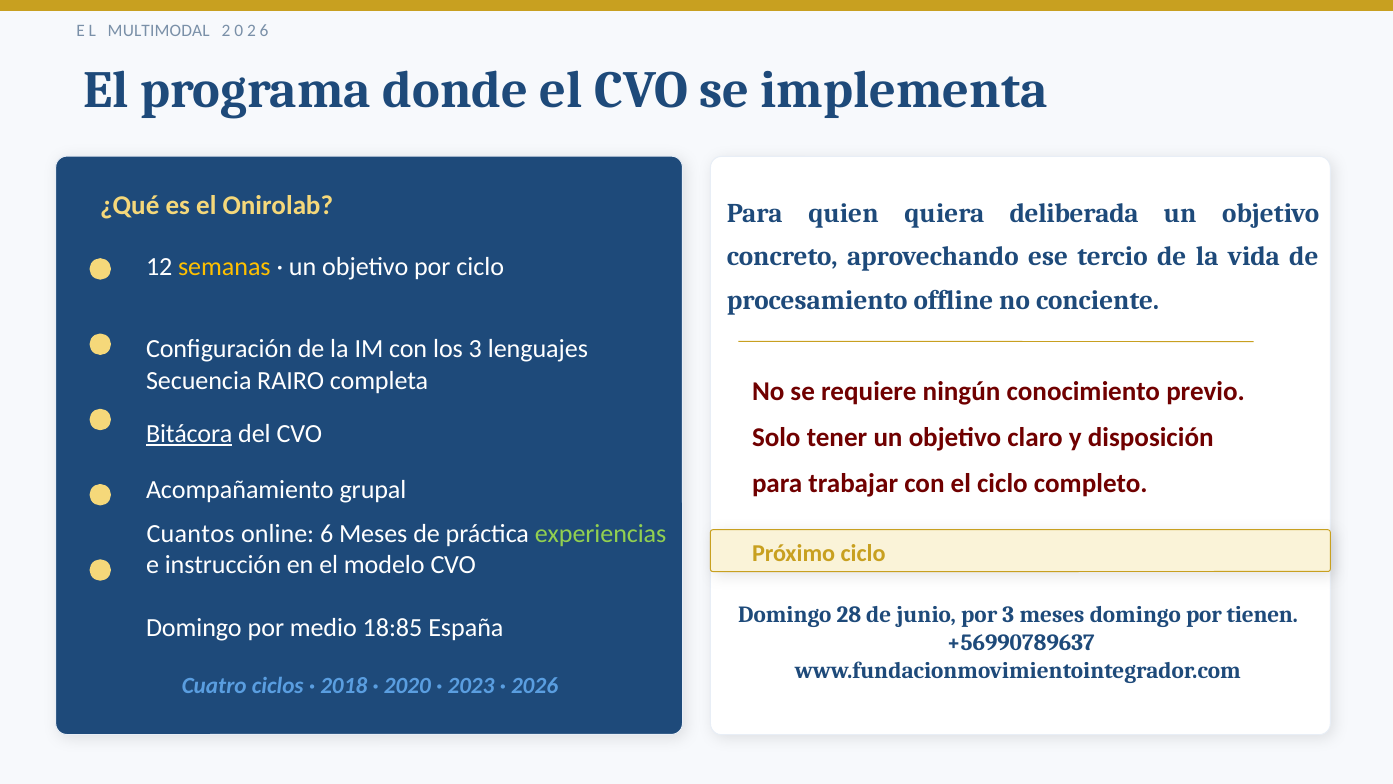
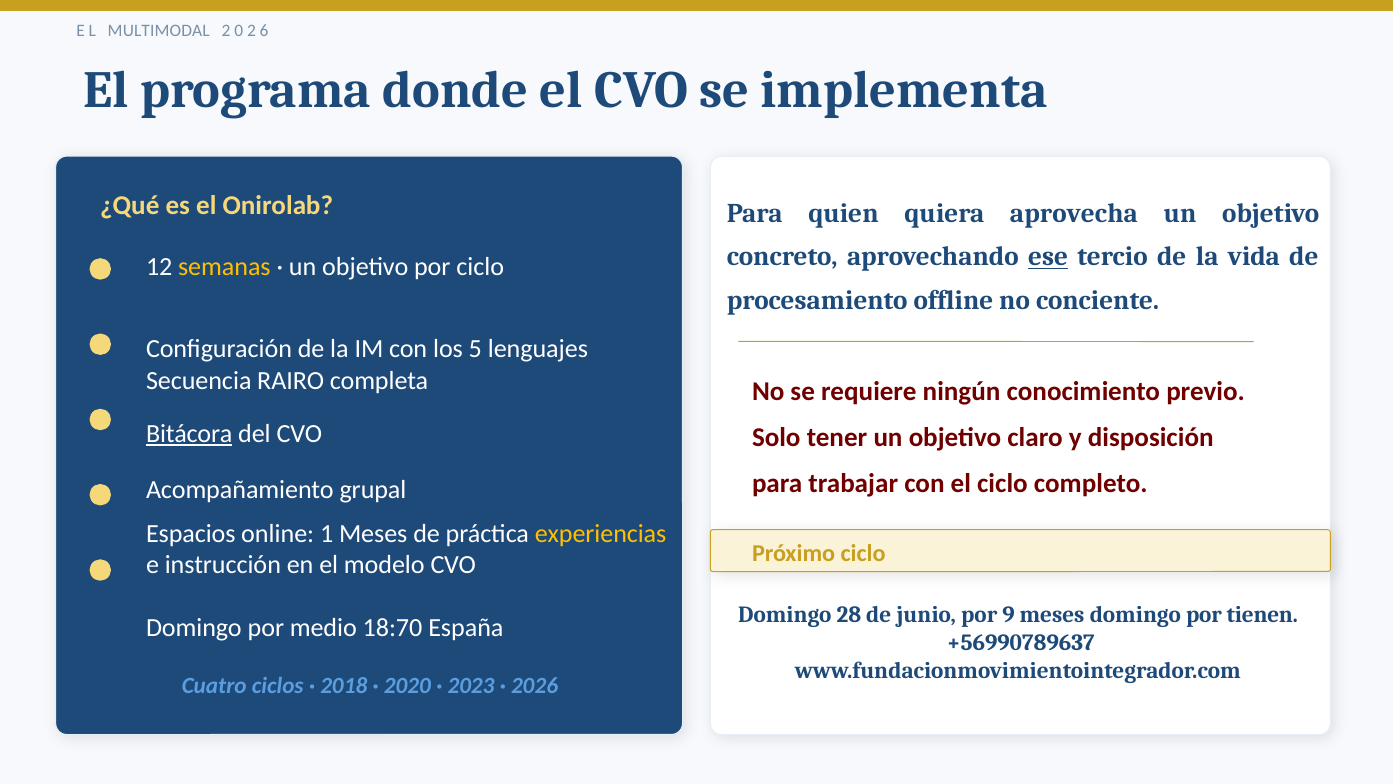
deliberada: deliberada -> aprovecha (1074, 213)
ese underline: none -> present (1048, 257)
los 3: 3 -> 5 (475, 349)
Cuantos: Cuantos -> Espacios (191, 533)
6: 6 -> 1 (327, 533)
experiencias colour: light green -> yellow (601, 533)
por 3: 3 -> 9 (1008, 615)
18:85: 18:85 -> 18:70 (392, 627)
